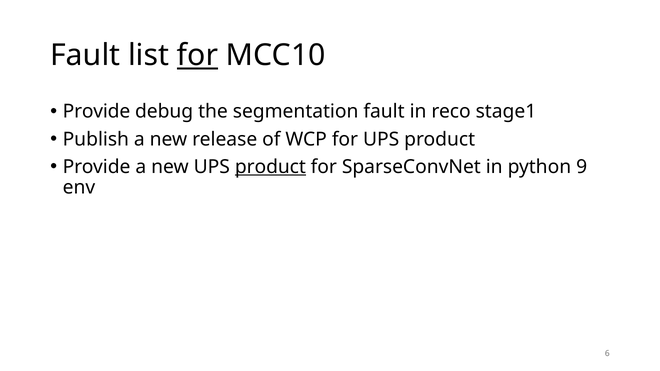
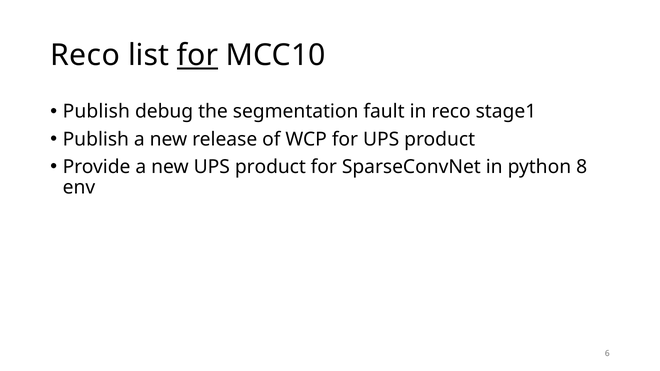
Fault: Fault -> Reco (85, 55)
Provide: Provide -> Publish (96, 112)
product underline: present -> none (270, 167)
9: 9 -> 8 (582, 167)
